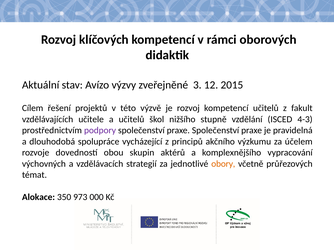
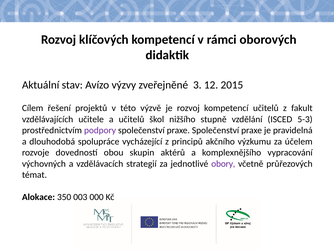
4-3: 4-3 -> 5-3 (305, 120)
obory colour: orange -> purple (223, 164)
973: 973 -> 003 (80, 198)
